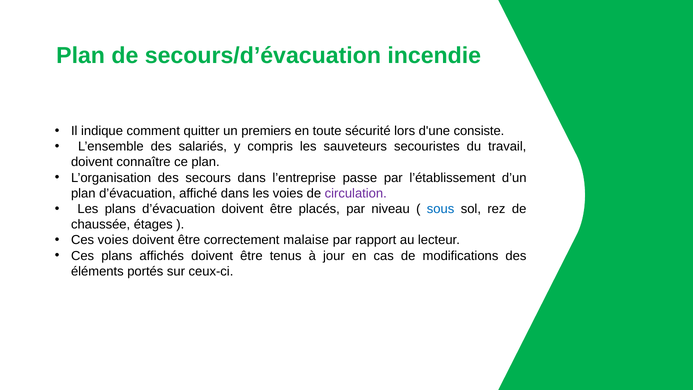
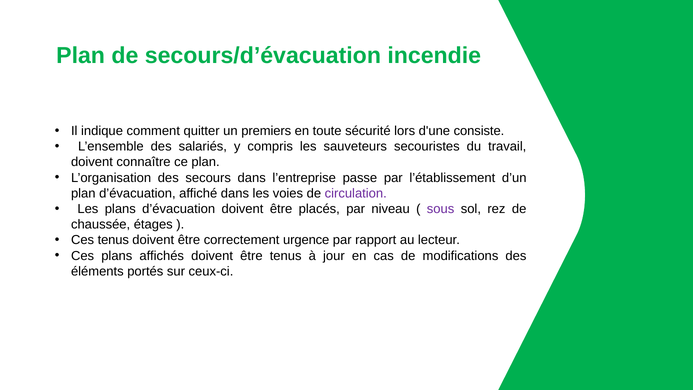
sous colour: blue -> purple (441, 209)
Ces voies: voies -> tenus (113, 240)
malaise: malaise -> urgence (306, 240)
